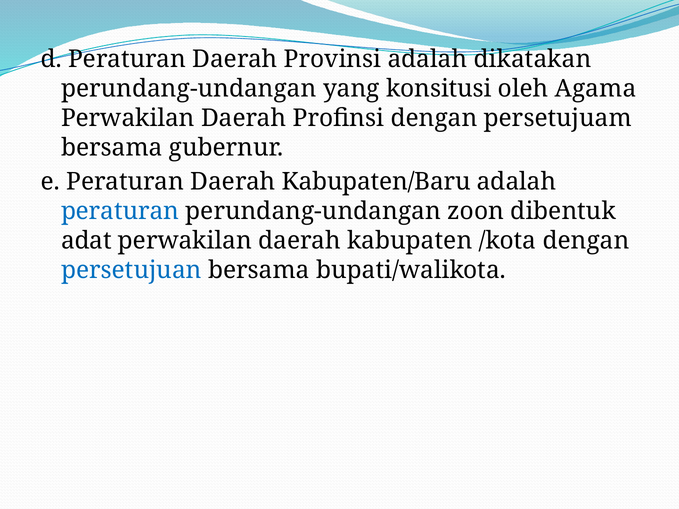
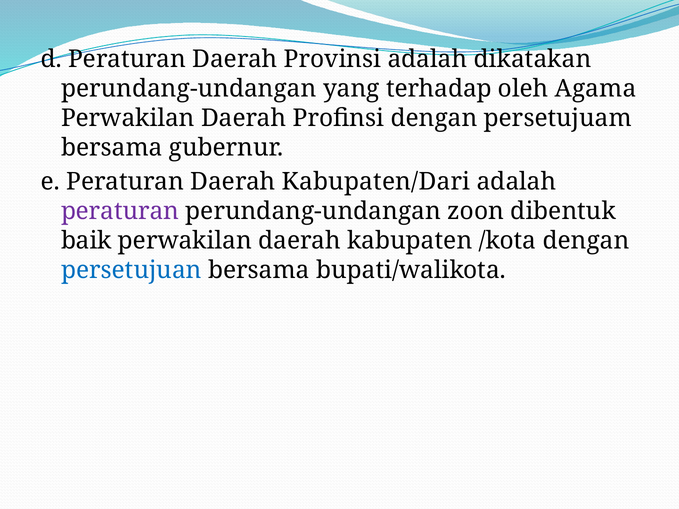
konsitusi: konsitusi -> terhadap (439, 89)
Kabupaten/Baru: Kabupaten/Baru -> Kabupaten/Dari (376, 182)
peraturan colour: blue -> purple (120, 211)
adat: adat -> baik (86, 241)
